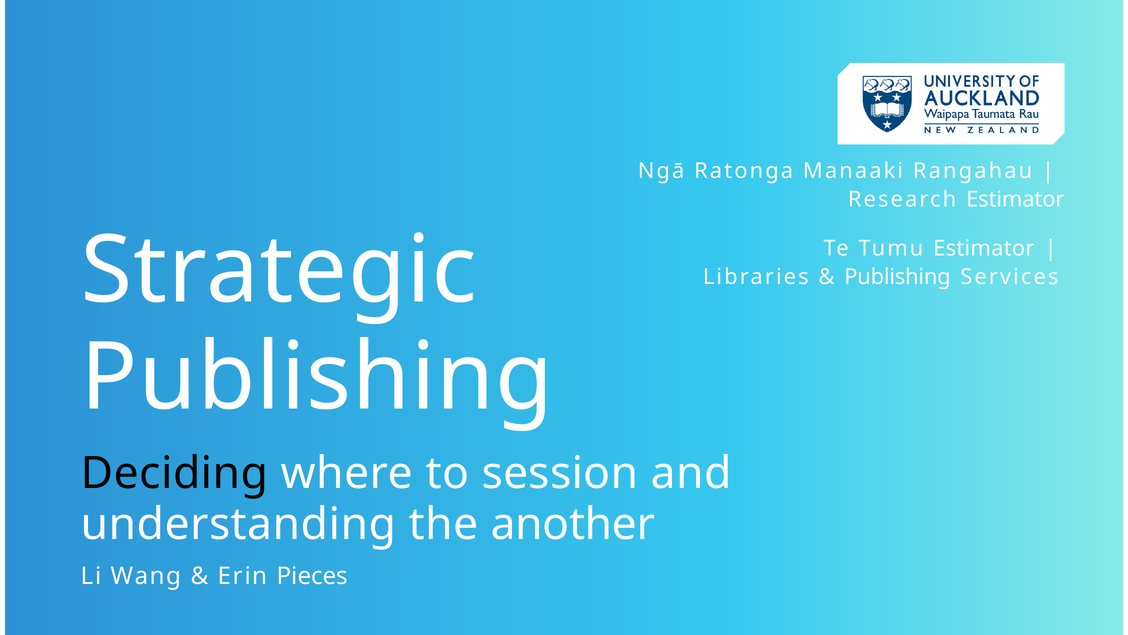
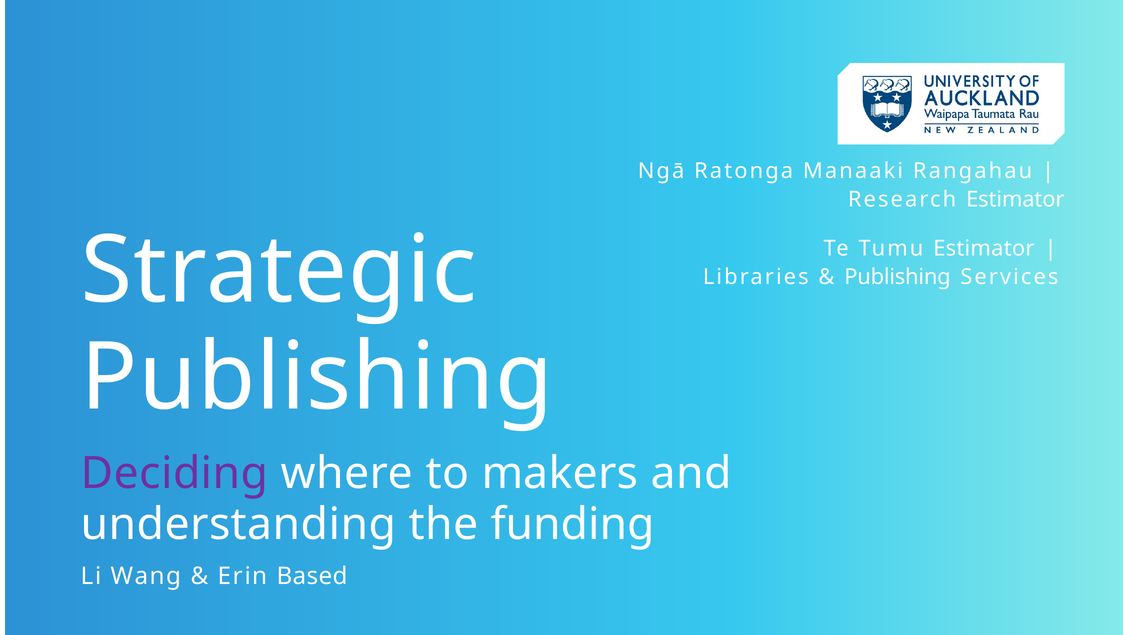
Deciding colour: black -> purple (175, 473)
session: session -> makers (560, 473)
another: another -> funding (573, 524)
Pieces: Pieces -> Based (312, 576)
